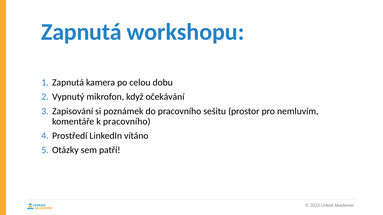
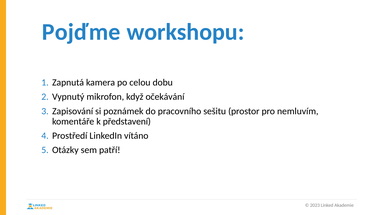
Zapnutá: Zapnutá -> Pojďme (81, 32)
k pracovního: pracovního -> představení (127, 122)
